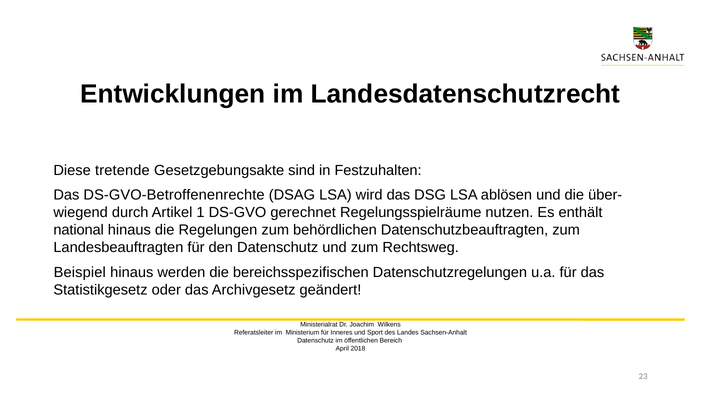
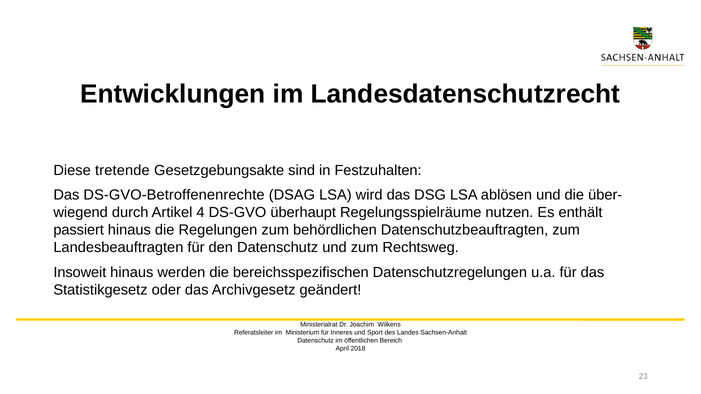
1: 1 -> 4 (200, 213)
gerechnet: gerechnet -> überhaupt (303, 213)
national: national -> passiert (79, 230)
Beispiel: Beispiel -> Insoweit (80, 273)
